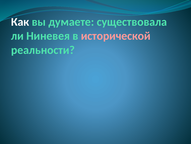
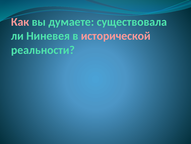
Как colour: white -> pink (20, 22)
